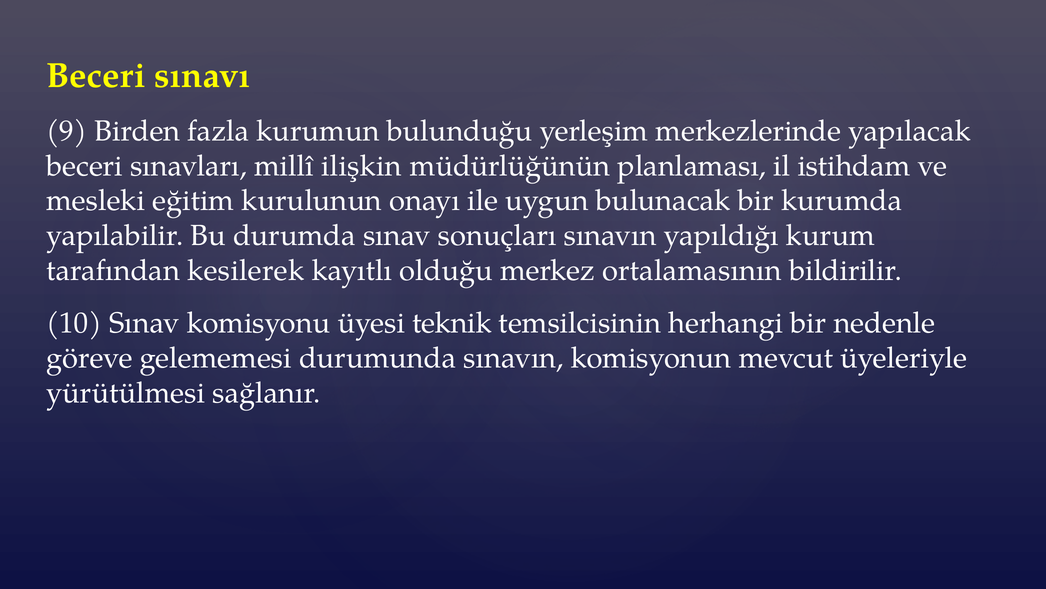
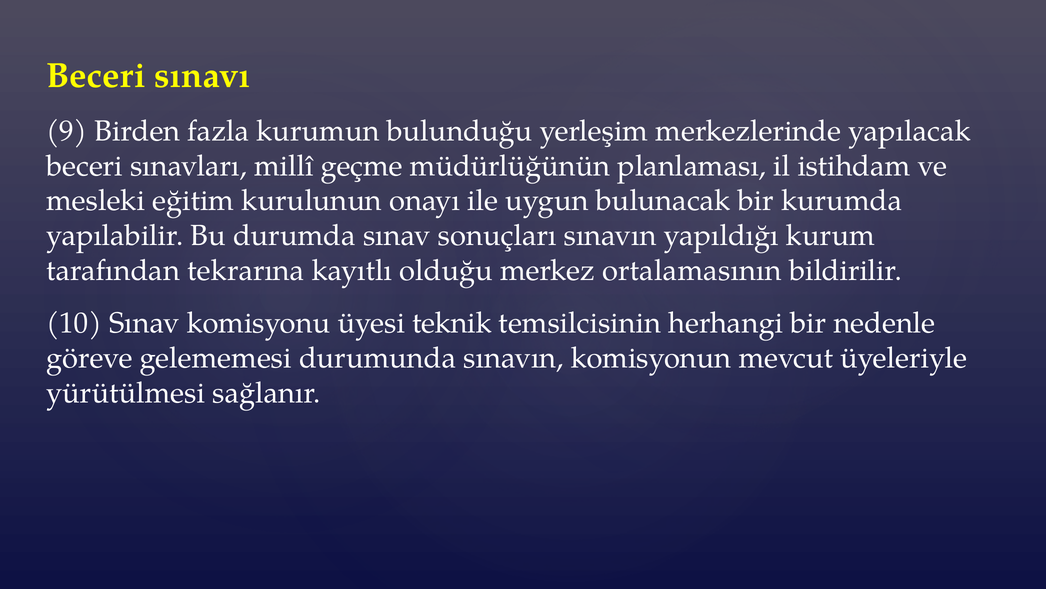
ilişkin: ilişkin -> geçme (362, 166)
kesilerek: kesilerek -> tekrarına (246, 270)
